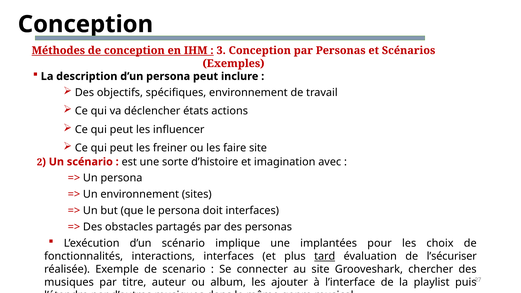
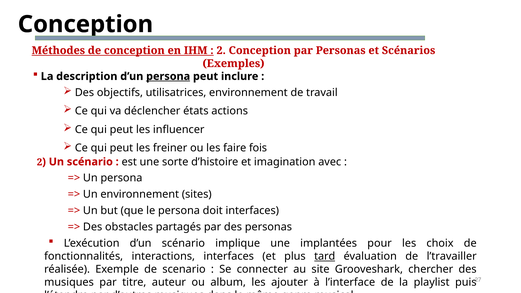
3: 3 -> 2 (221, 50)
persona underline: none -> present (168, 76)
spécifiques: spécifiques -> utilisatrices (176, 93)
faire site: site -> fois (258, 148)
l’sécuriser: l’sécuriser -> l’travailler (452, 256)
